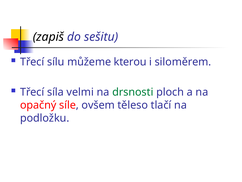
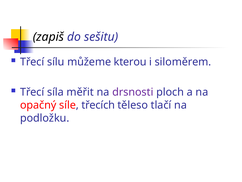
velmi: velmi -> měřit (80, 92)
drsnosti colour: green -> purple (133, 92)
ovšem: ovšem -> třecích (98, 105)
